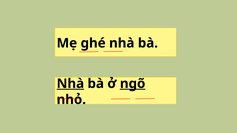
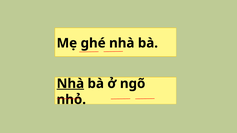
ngõ underline: present -> none (133, 84)
